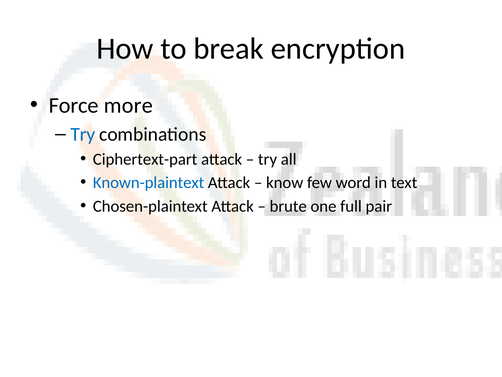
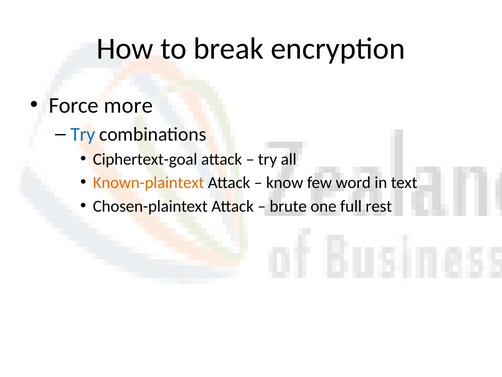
Ciphertext-part: Ciphertext-part -> Ciphertext-goal (145, 159)
Known-plaintext colour: blue -> orange (149, 182)
pair: pair -> rest (379, 206)
